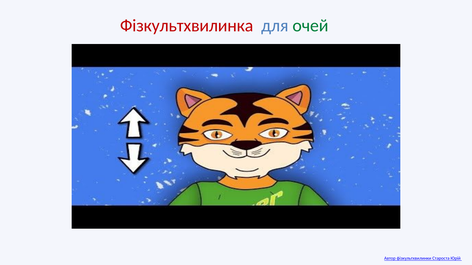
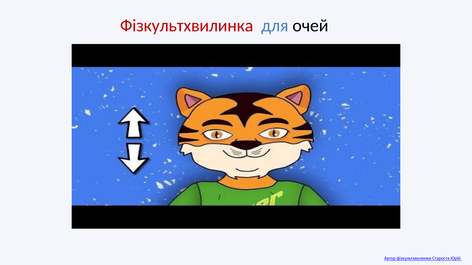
очей colour: green -> black (310, 26)
